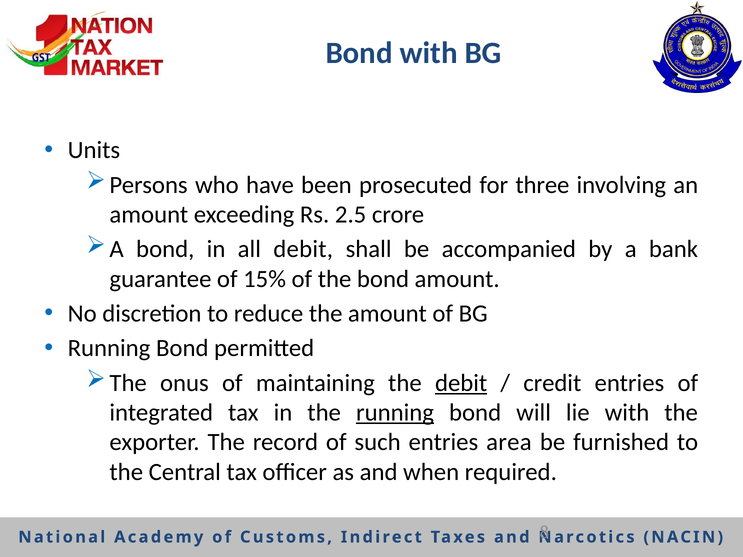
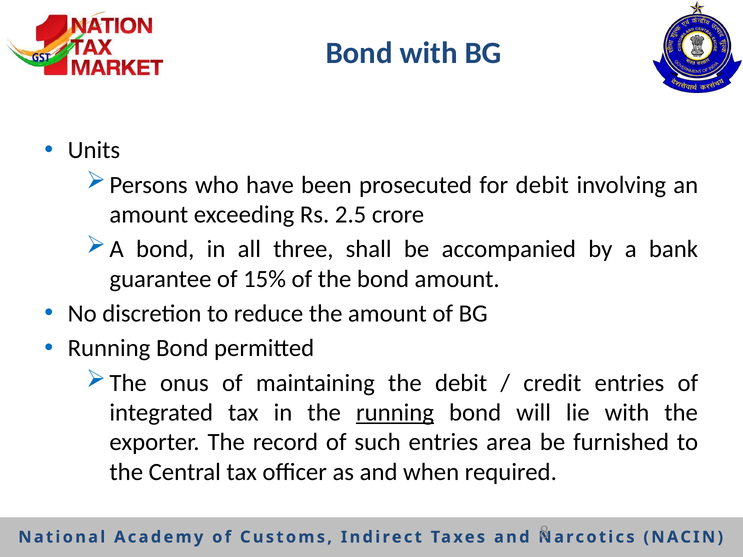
for three: three -> debit (542, 185)
all debit: debit -> three (303, 249)
debit underline: present -> none (461, 383)
